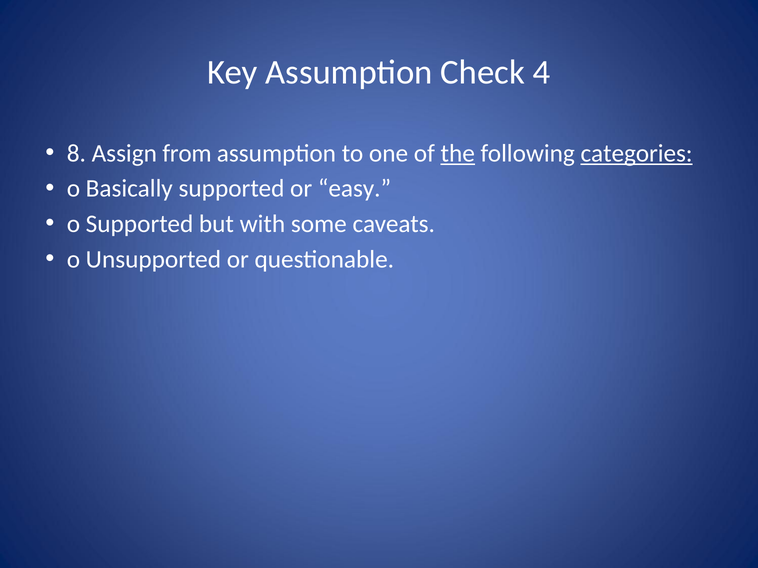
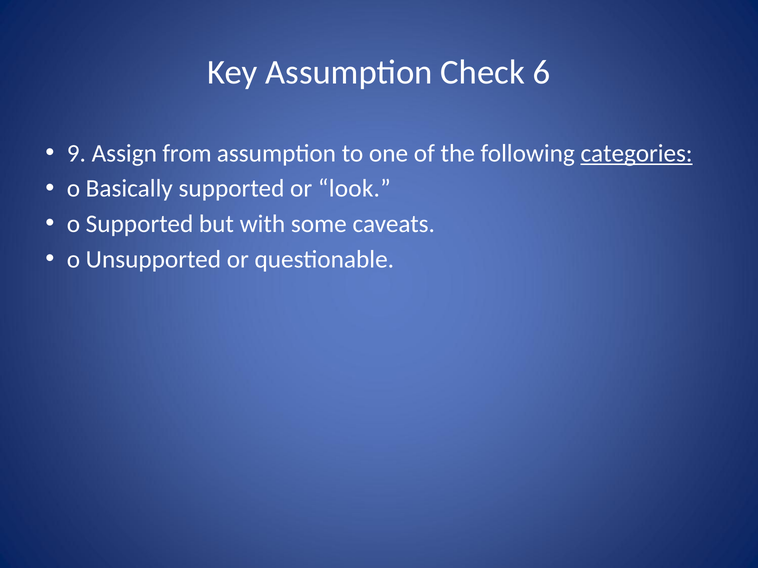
4: 4 -> 6 (541, 73)
8: 8 -> 9 (76, 153)
the underline: present -> none (458, 153)
easy: easy -> look (354, 189)
